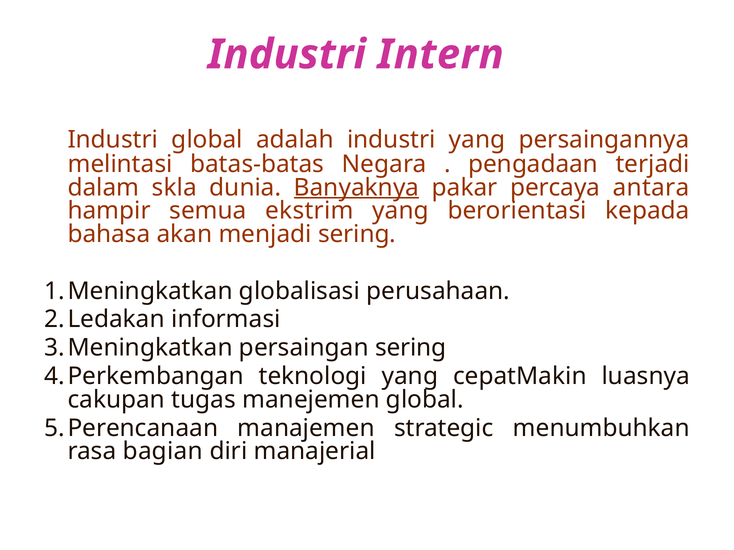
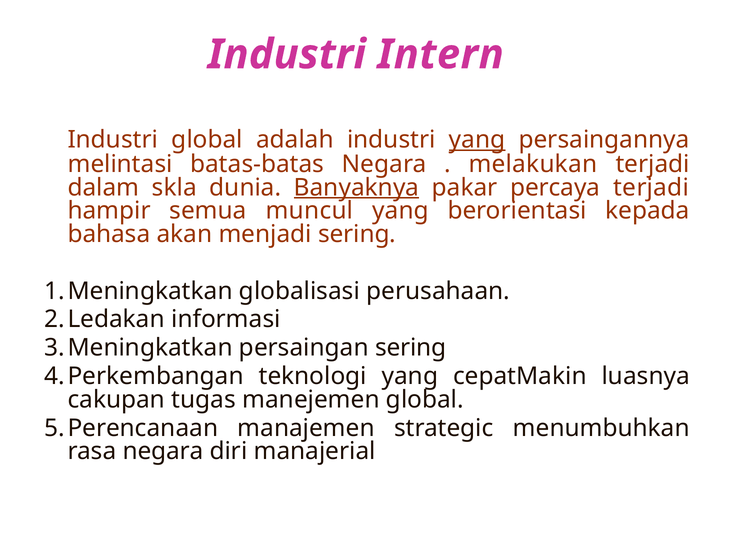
yang underline: none -> present (477, 140)
pengadaan: pengadaan -> melakukan (533, 164)
percaya antara: antara -> terjadi (651, 188)
ekstrim: ekstrim -> muncul (309, 211)
rasa bagian: bagian -> negara (163, 452)
